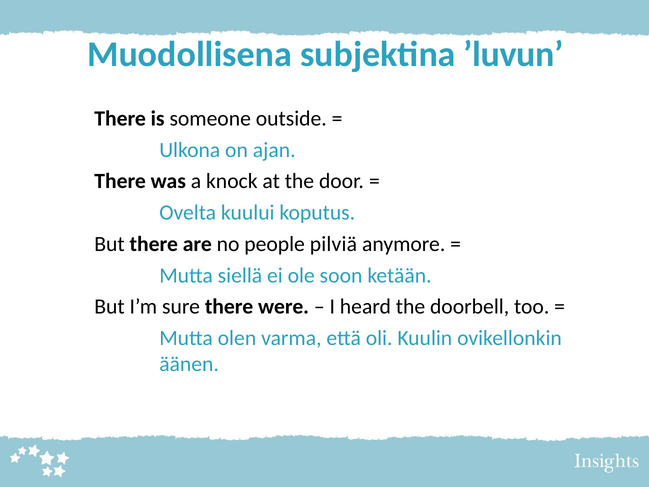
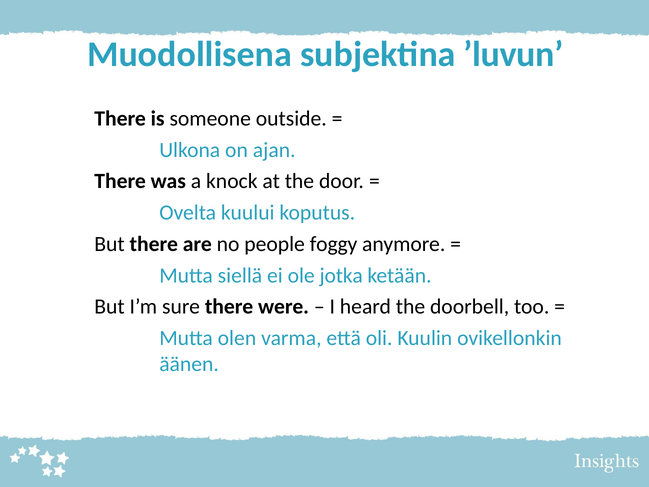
pilviä: pilviä -> foggy (334, 244)
soon: soon -> jotka (341, 275)
